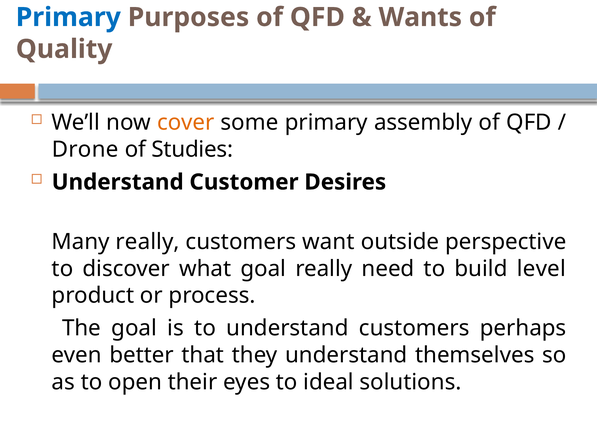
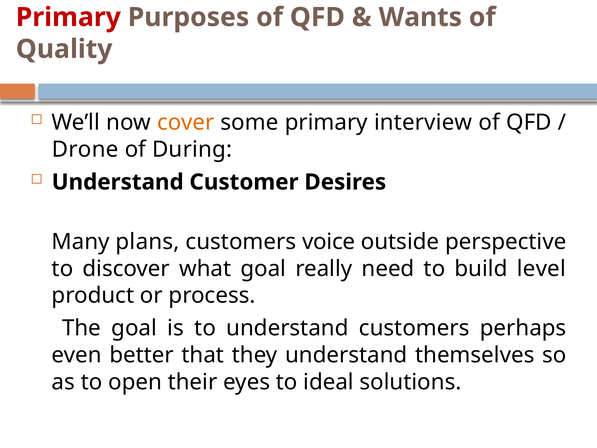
Primary colour: blue -> red (68, 17)
assembly: assembly -> interview (423, 122)
Studies: Studies -> During (192, 149)
Many really: really -> plans (148, 242)
want: want -> voice (329, 242)
